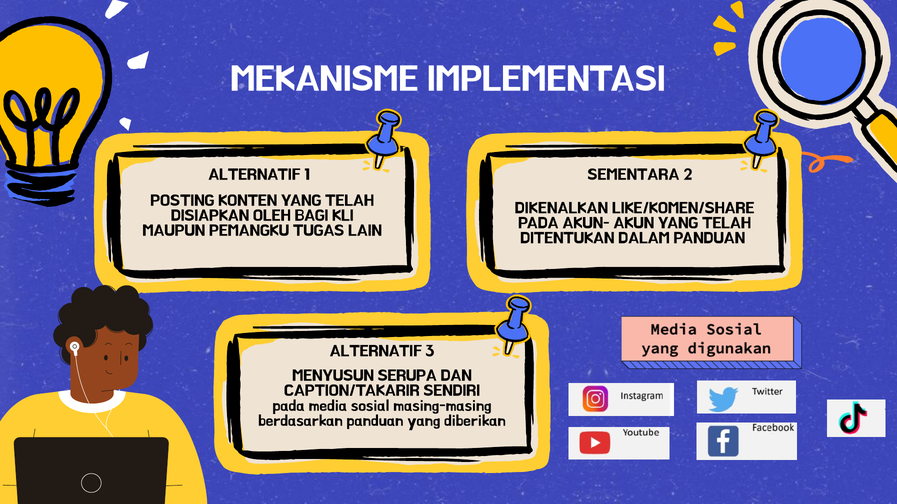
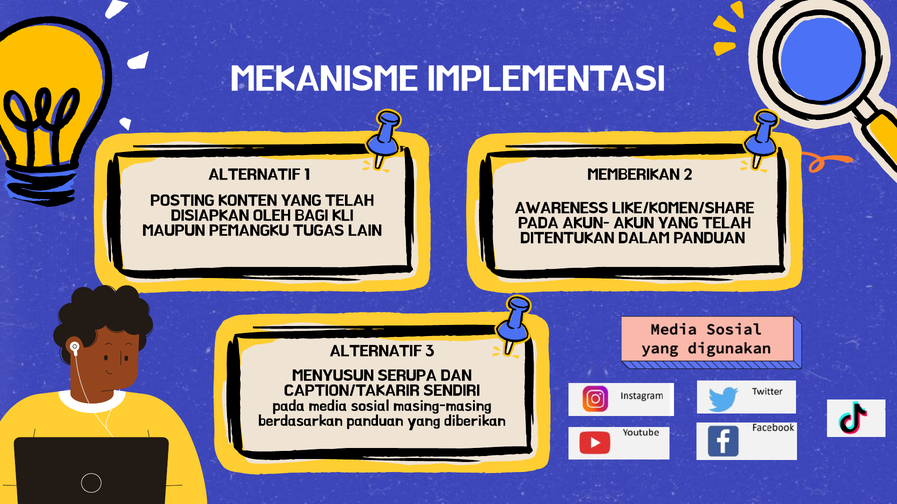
SEMENTARA: SEMENTARA -> MEMBERIKAN (634, 174)
DIKENALKAN: DIKENALKAN -> AWARENESS (562, 208)
